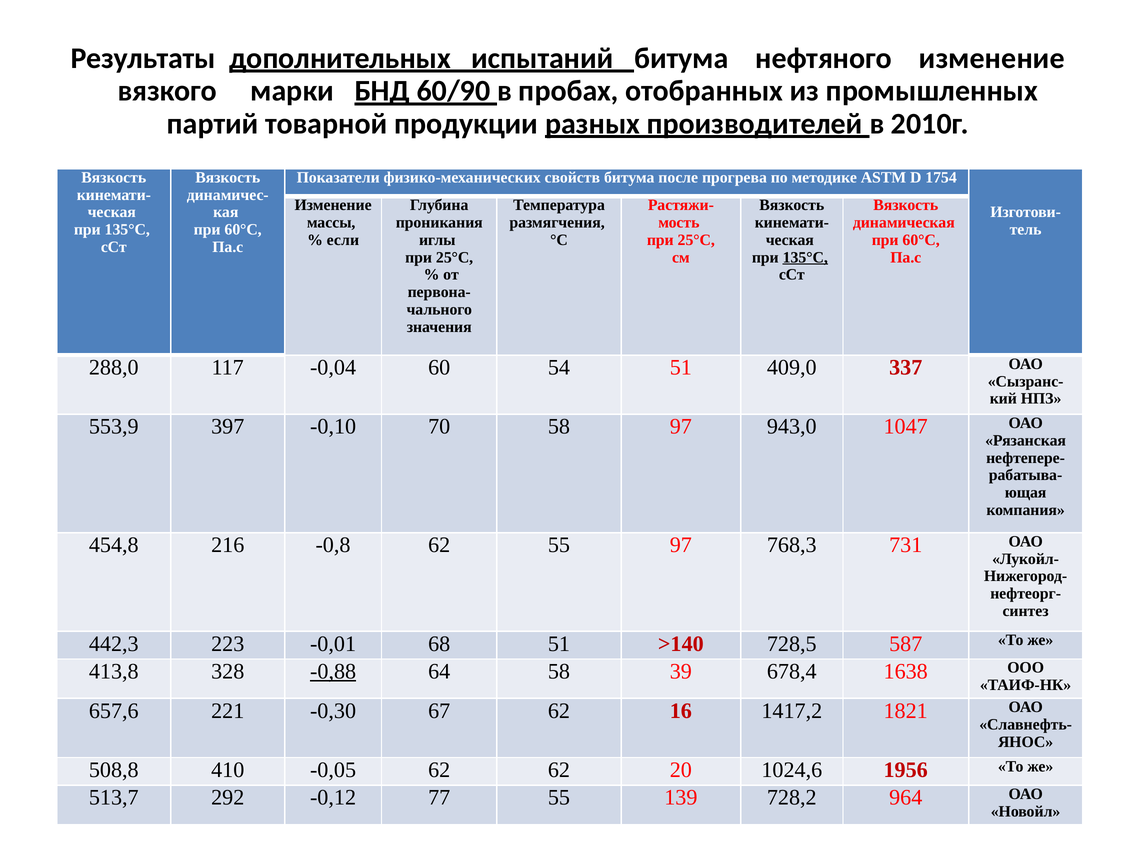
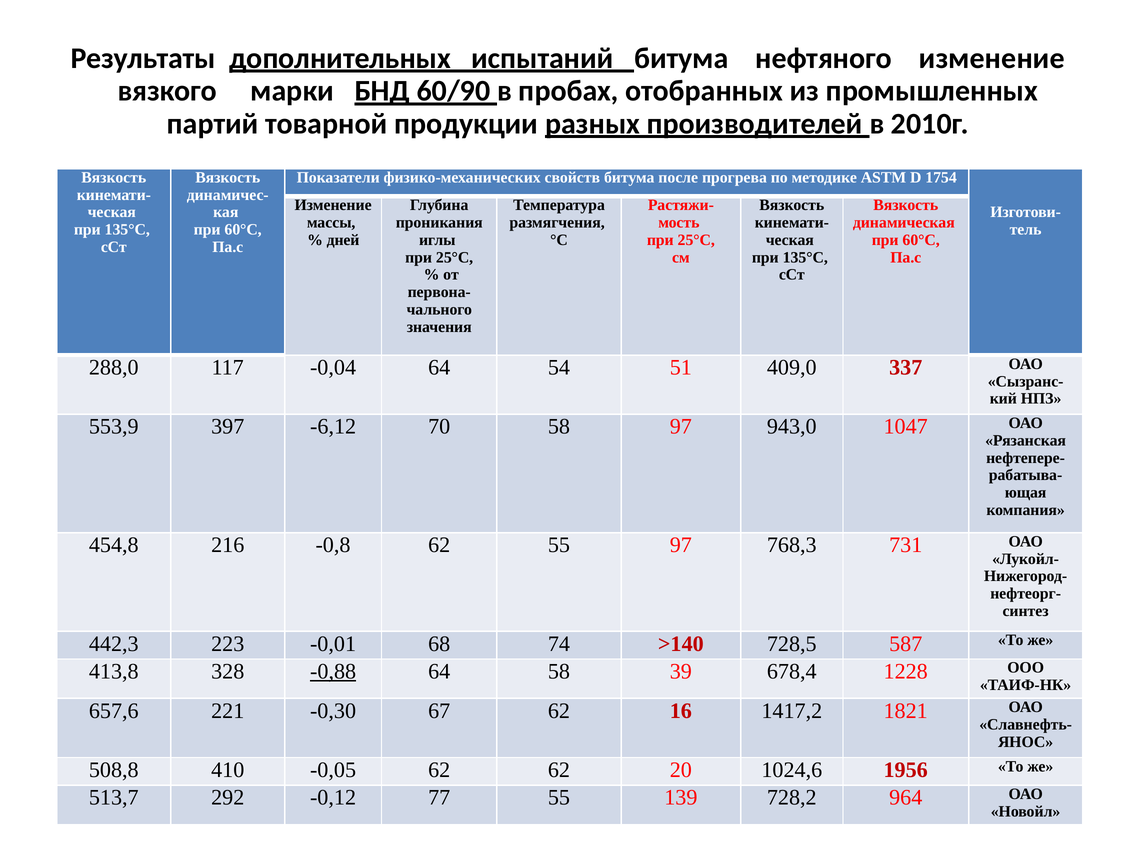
если: если -> дней (343, 240)
135°С underline: present -> none (805, 257)
-0,04 60: 60 -> 64 (439, 367)
-0,10: -0,10 -> -6,12 (333, 427)
68 51: 51 -> 74 (559, 644)
1638: 1638 -> 1228 (906, 671)
